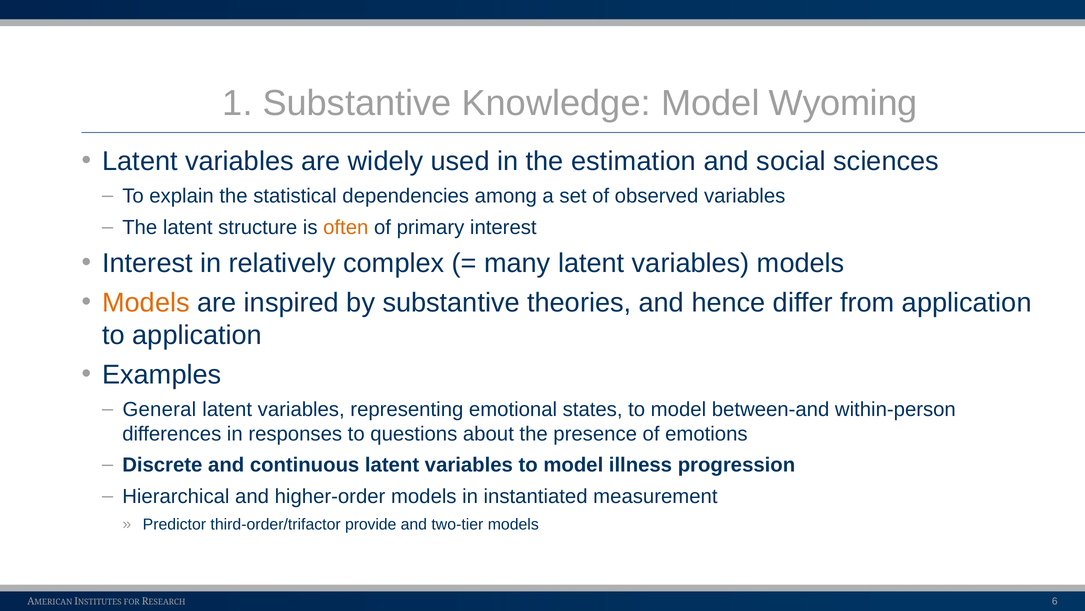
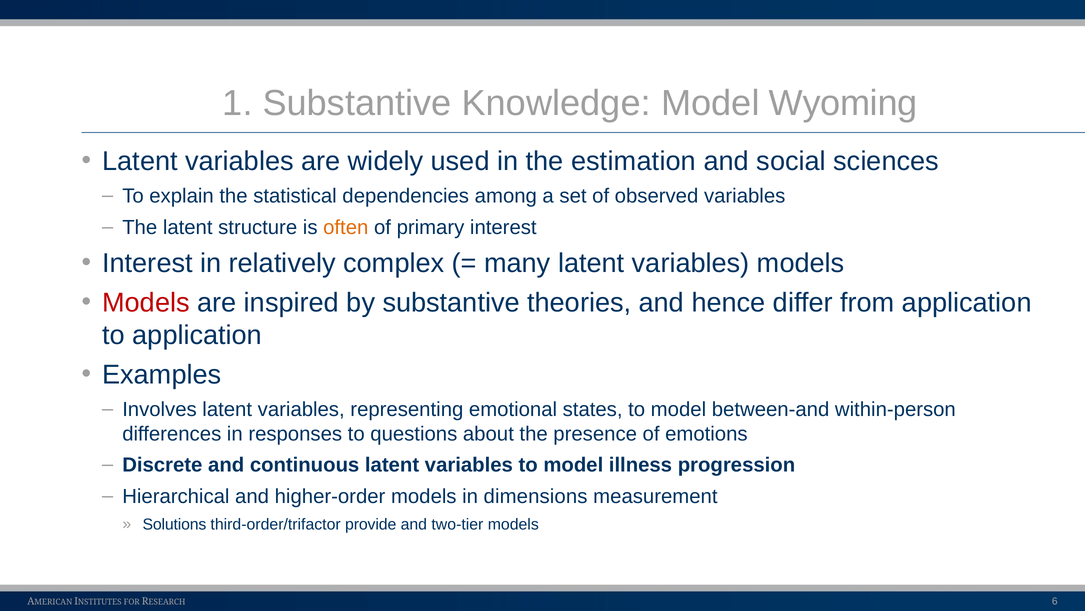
Models colour: orange -> red (146, 302)
General: General -> Involves (159, 409)
instantiated: instantiated -> dimensions (536, 496)
Predictor: Predictor -> Solutions (174, 524)
